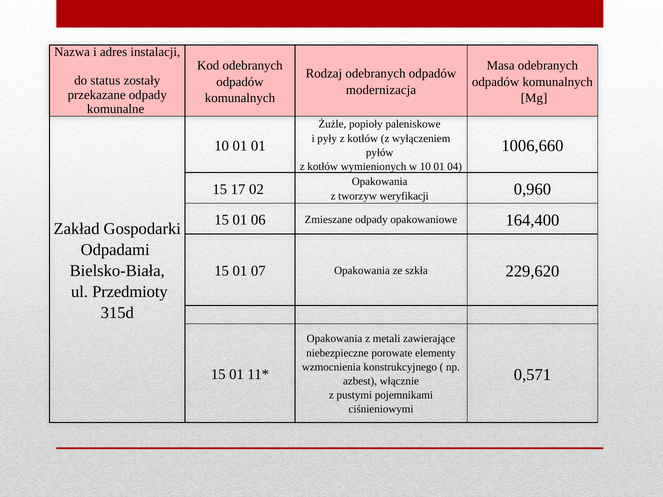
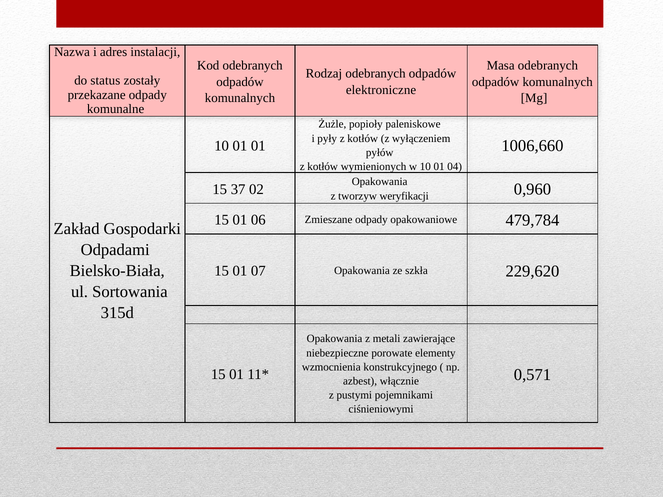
modernizacja: modernizacja -> elektroniczne (381, 90)
17: 17 -> 37 (238, 189)
164,400: 164,400 -> 479,784 (532, 220)
Przedmioty: Przedmioty -> Sortowania (130, 292)
